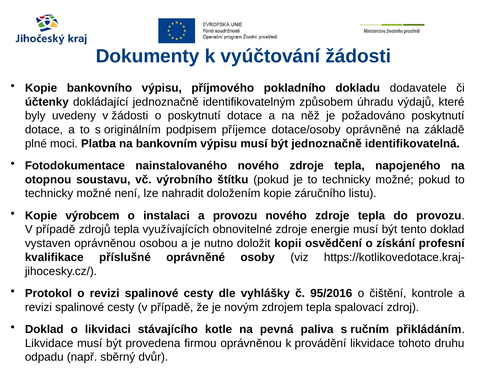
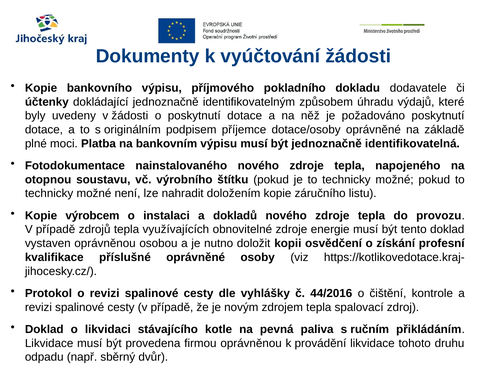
a provozu: provozu -> dokladů (235, 216)
95/2016: 95/2016 -> 44/2016 (331, 293)
